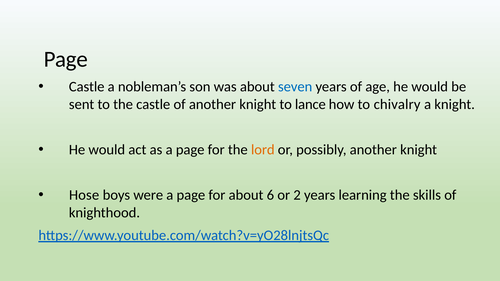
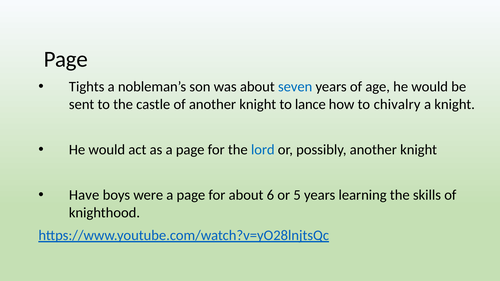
Castle: Castle -> Tights (87, 87)
lord colour: orange -> blue (263, 150)
Hose: Hose -> Have (84, 195)
2: 2 -> 5 (297, 195)
